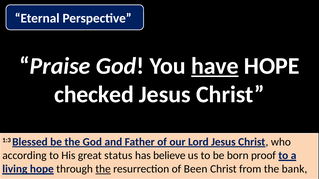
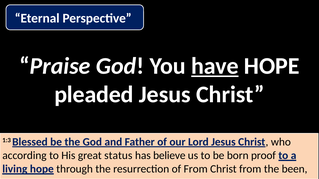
checked: checked -> pleaded (94, 95)
the underline: present -> none (103, 169)
of Been: Been -> From (196, 169)
bank: bank -> been (295, 169)
